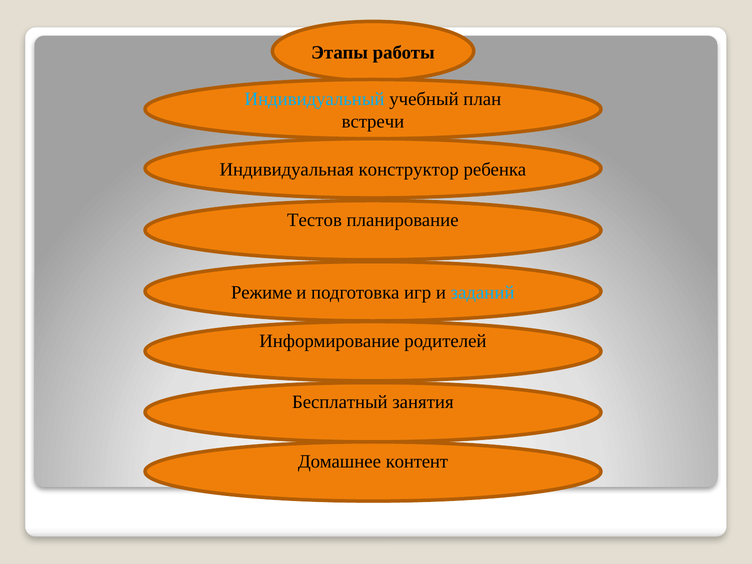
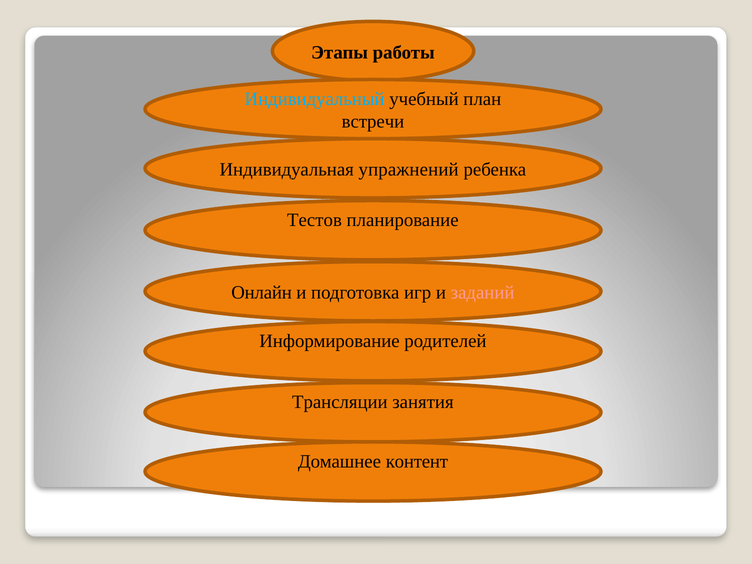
конструктор: конструктор -> упражнений (409, 170)
Режиме: Режиме -> Онлайн (262, 293)
заданий colour: light blue -> pink (483, 293)
Бесплатный: Бесплатный -> Трансляции (340, 402)
